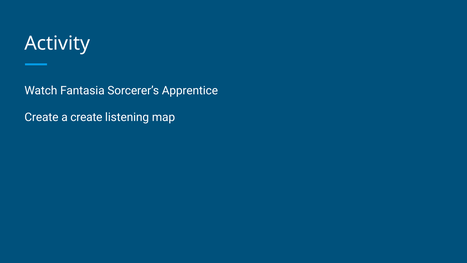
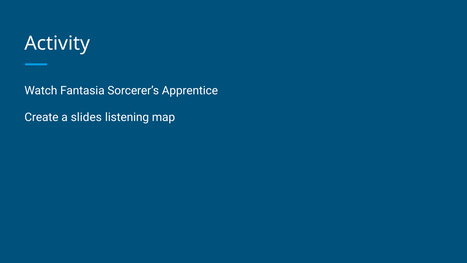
a create: create -> slides (86, 117)
